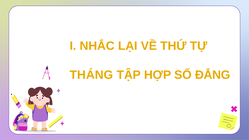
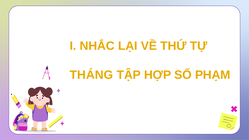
ĐẲNG: ĐẲNG -> PHẠM (213, 75)
